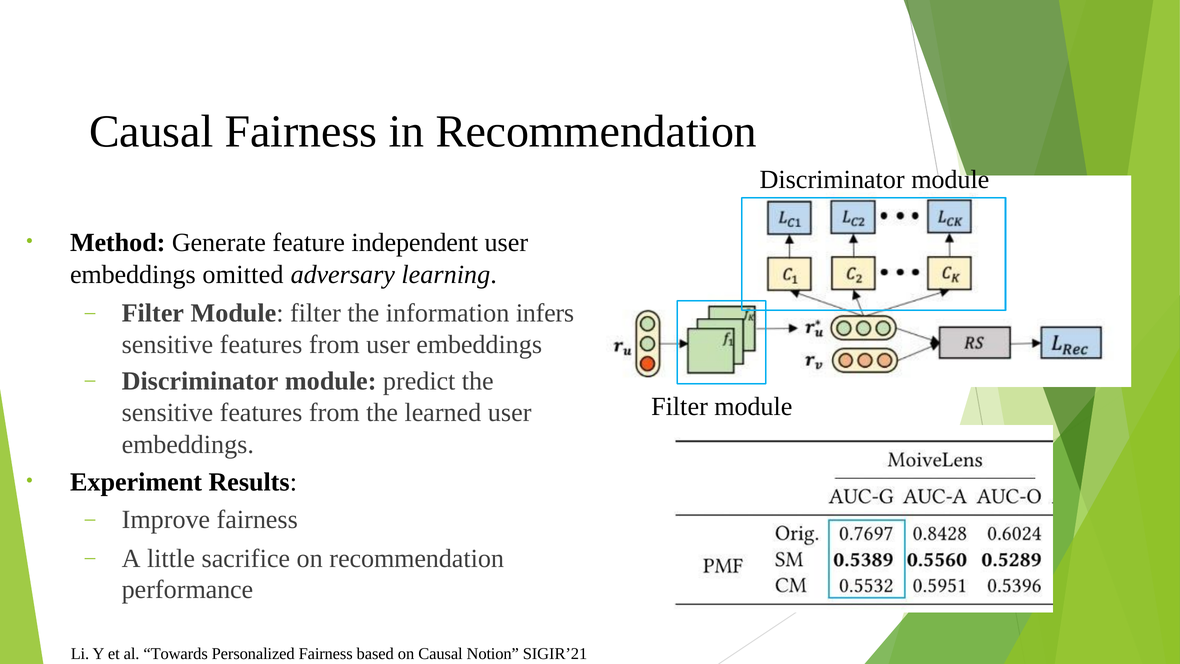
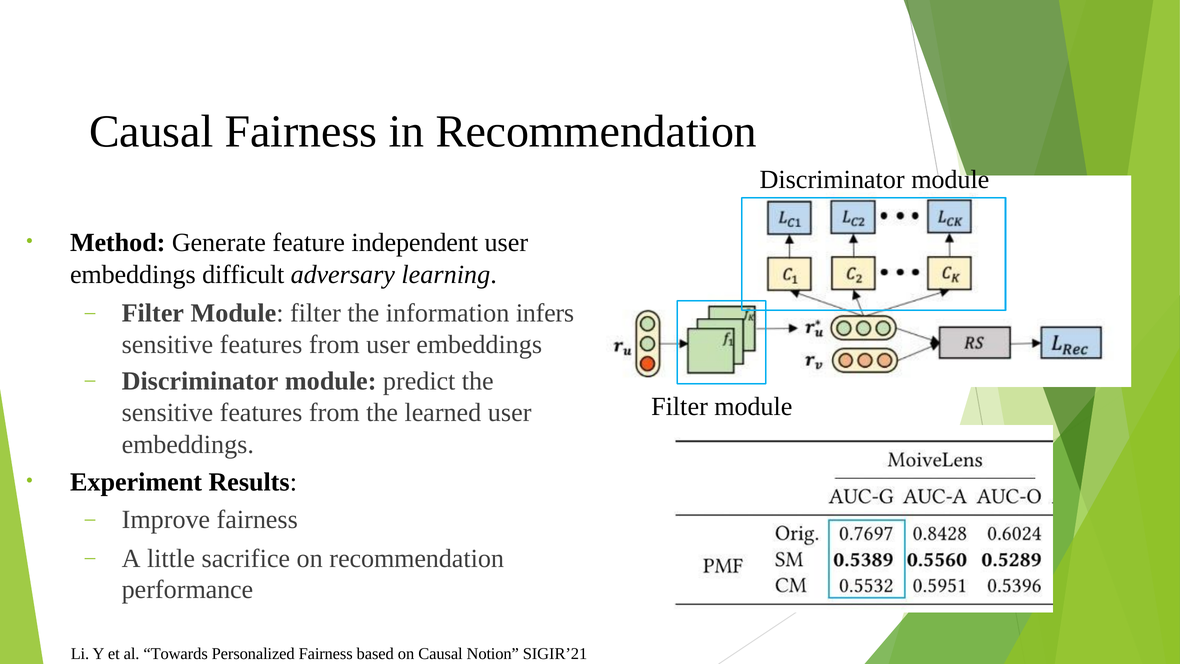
omitted: omitted -> difficult (243, 274)
